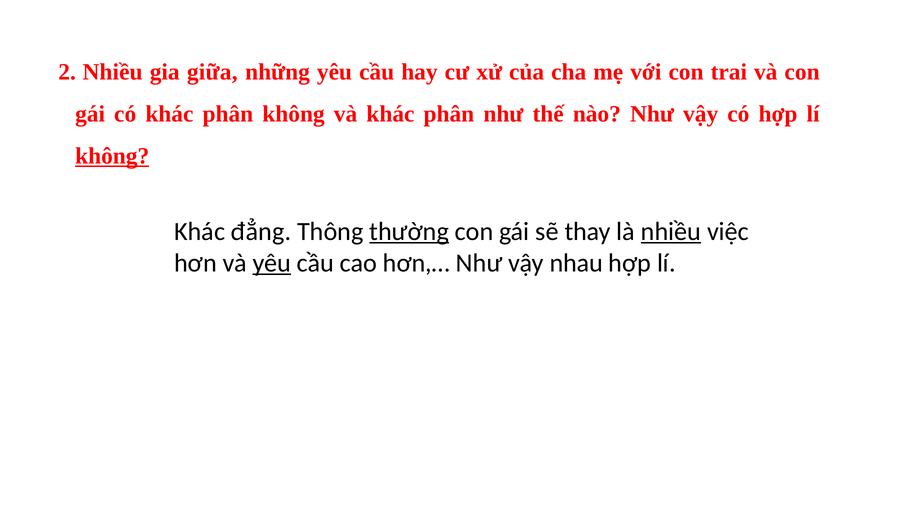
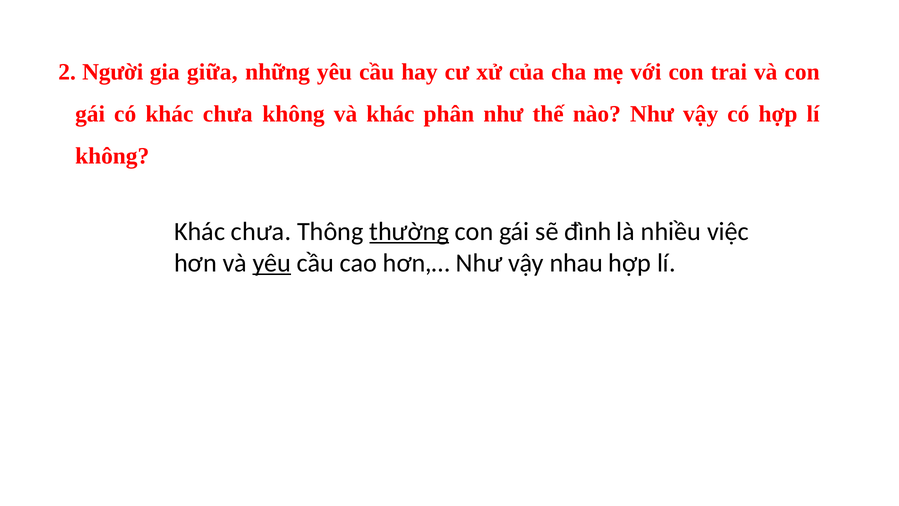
2 Nhiều: Nhiều -> Người (113, 72)
có khác phân: phân -> chưa (228, 114)
không underline: present -> none (112, 156)
đẳng: đẳng -> chưa (261, 231)
thay: thay -> đình (588, 231)
nhiều underline: present -> none (671, 231)
